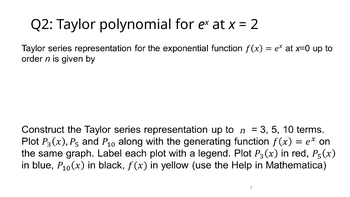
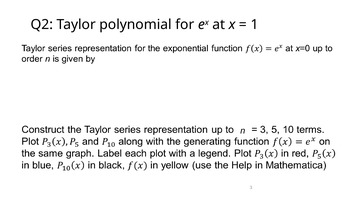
2: 2 -> 1 (254, 25)
